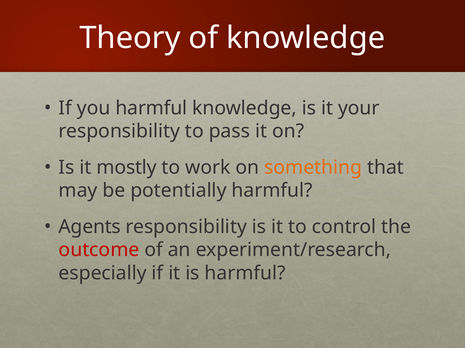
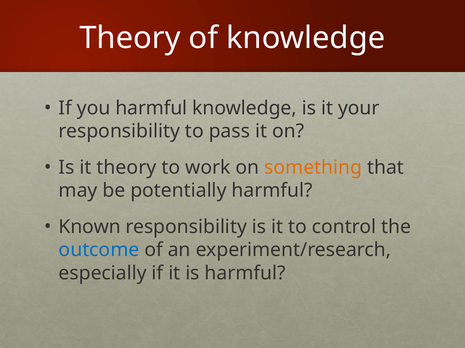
it mostly: mostly -> theory (126, 168)
Agents: Agents -> Known (90, 227)
outcome colour: red -> blue (99, 250)
